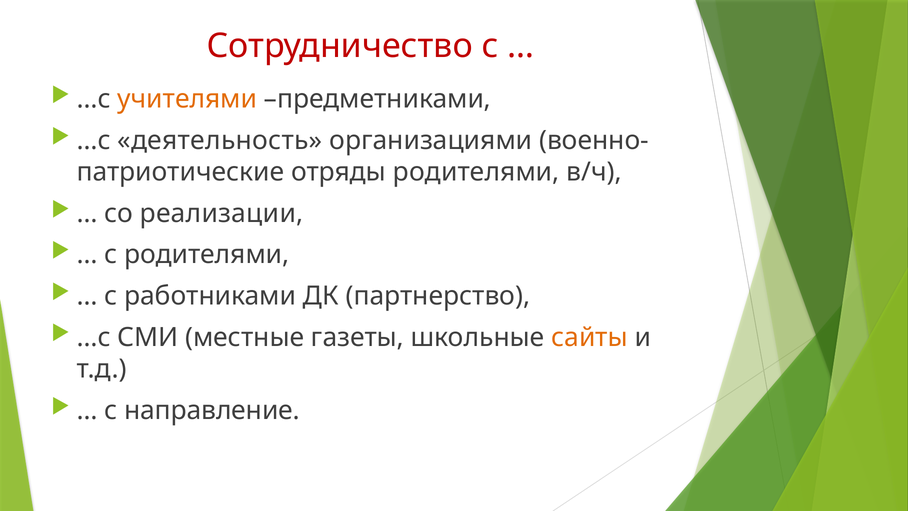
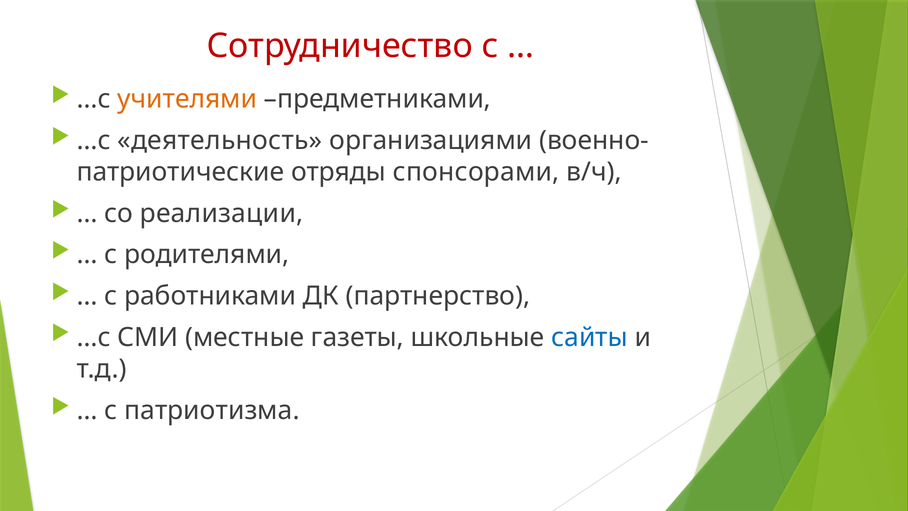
отряды родителями: родителями -> спонсорами (476, 172)
сайты colour: orange -> blue (590, 337)
направление: направление -> патриотизма (212, 410)
